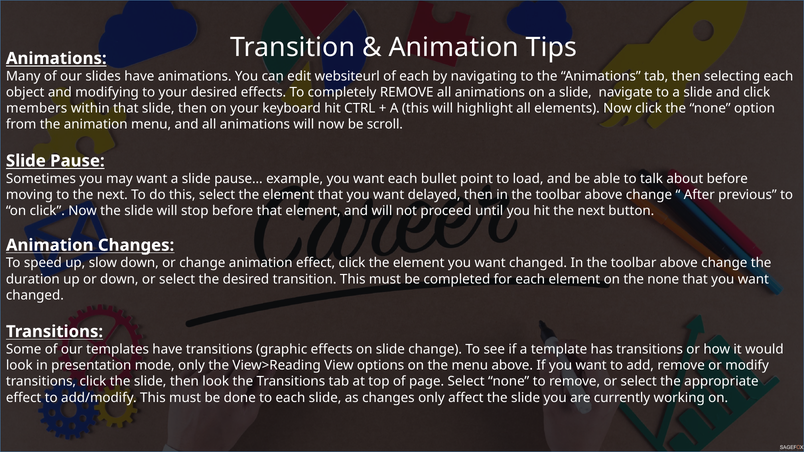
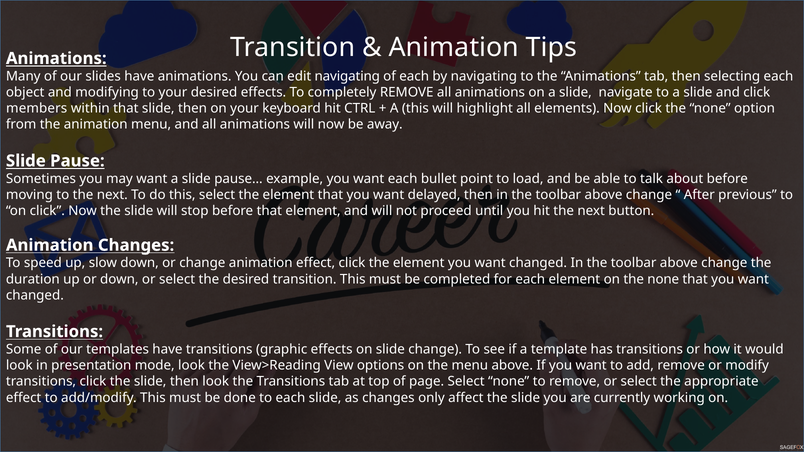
edit websiteurl: websiteurl -> navigating (347, 76)
scroll: scroll -> away (385, 125)
mode only: only -> look (192, 366)
